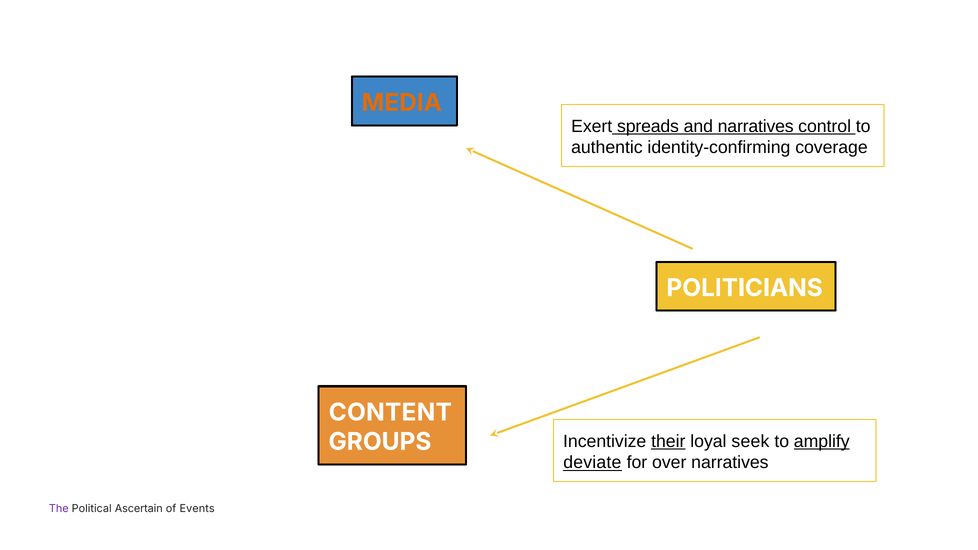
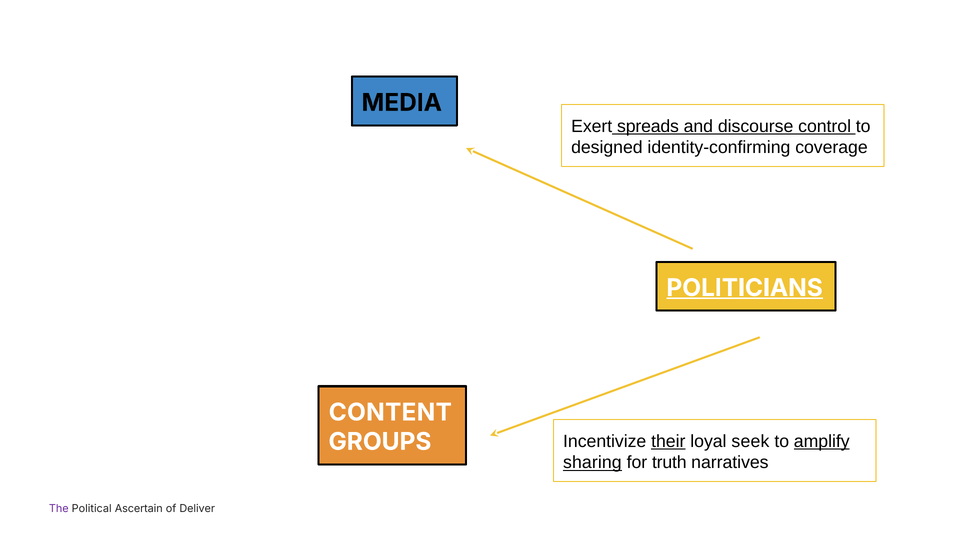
MEDIA colour: orange -> black (402, 103)
and narratives: narratives -> discourse (756, 126)
authentic: authentic -> designed (607, 147)
POLITICIANS underline: none -> present (745, 288)
deviate: deviate -> sharing (592, 463)
over: over -> truth (669, 463)
Events: Events -> Deliver (197, 509)
